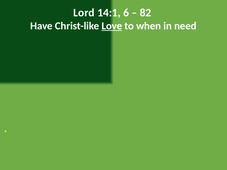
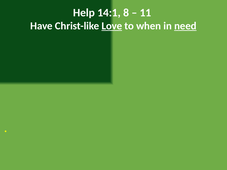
Lord: Lord -> Help (84, 13)
6: 6 -> 8 (126, 13)
82: 82 -> 11 (145, 13)
need underline: none -> present (185, 26)
